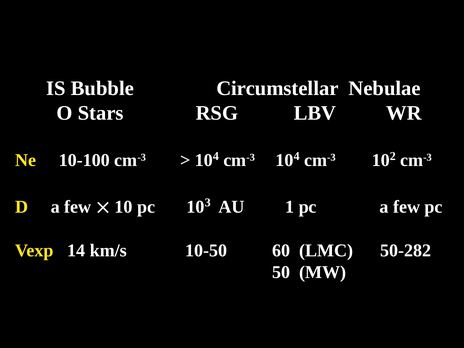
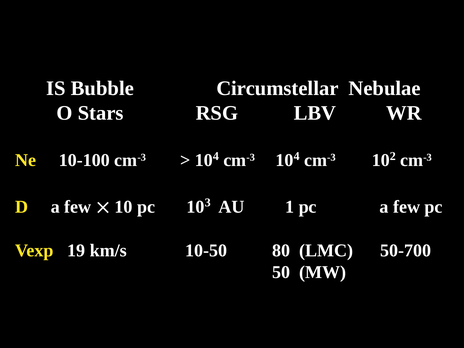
14: 14 -> 19 (76, 251)
60: 60 -> 80 (281, 251)
50-282: 50-282 -> 50-700 (406, 251)
